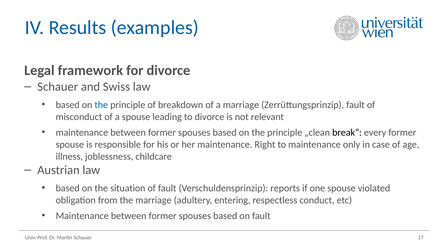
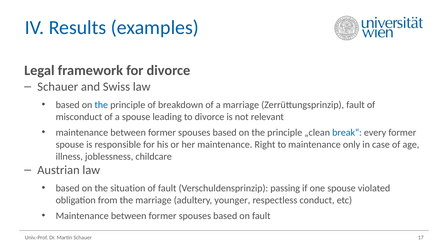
break“ colour: black -> blue (347, 133)
reports: reports -> passing (285, 188)
entering: entering -> younger (232, 200)
